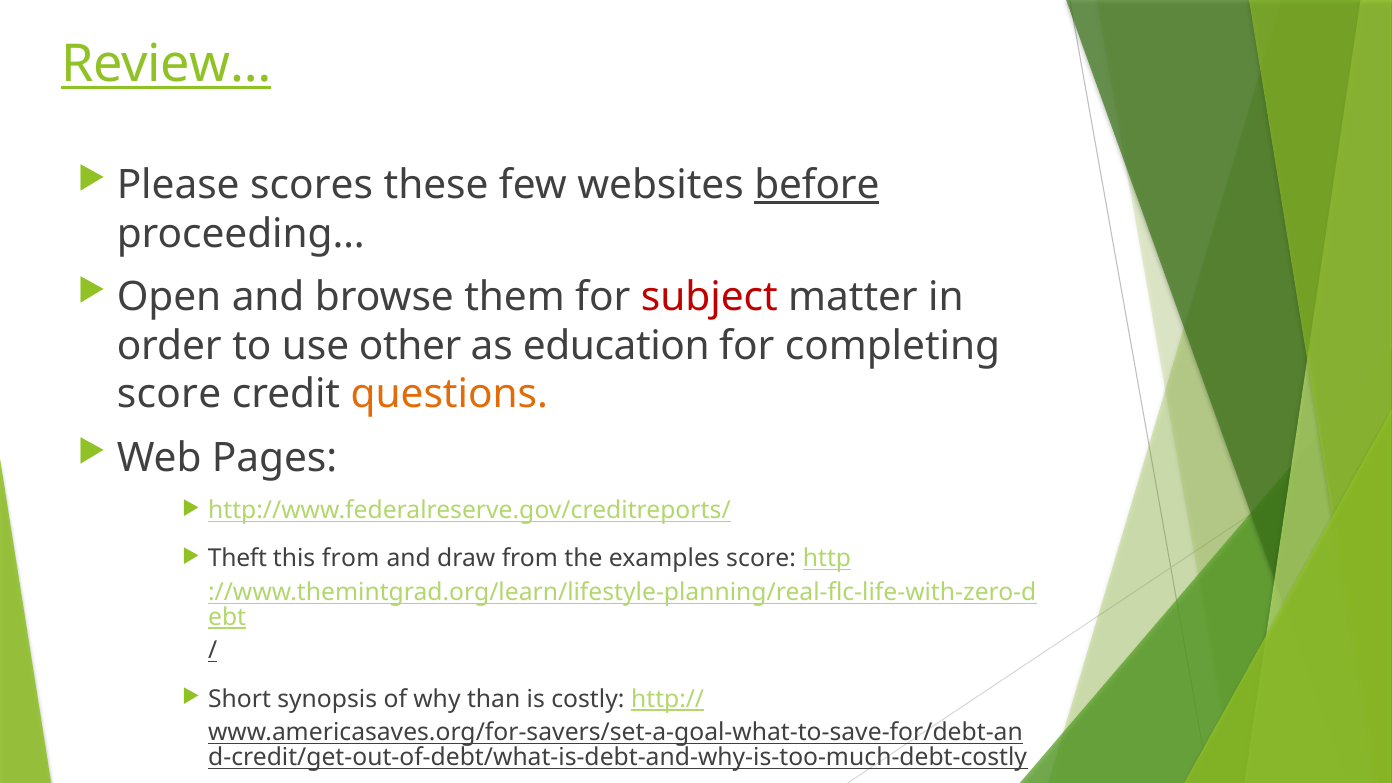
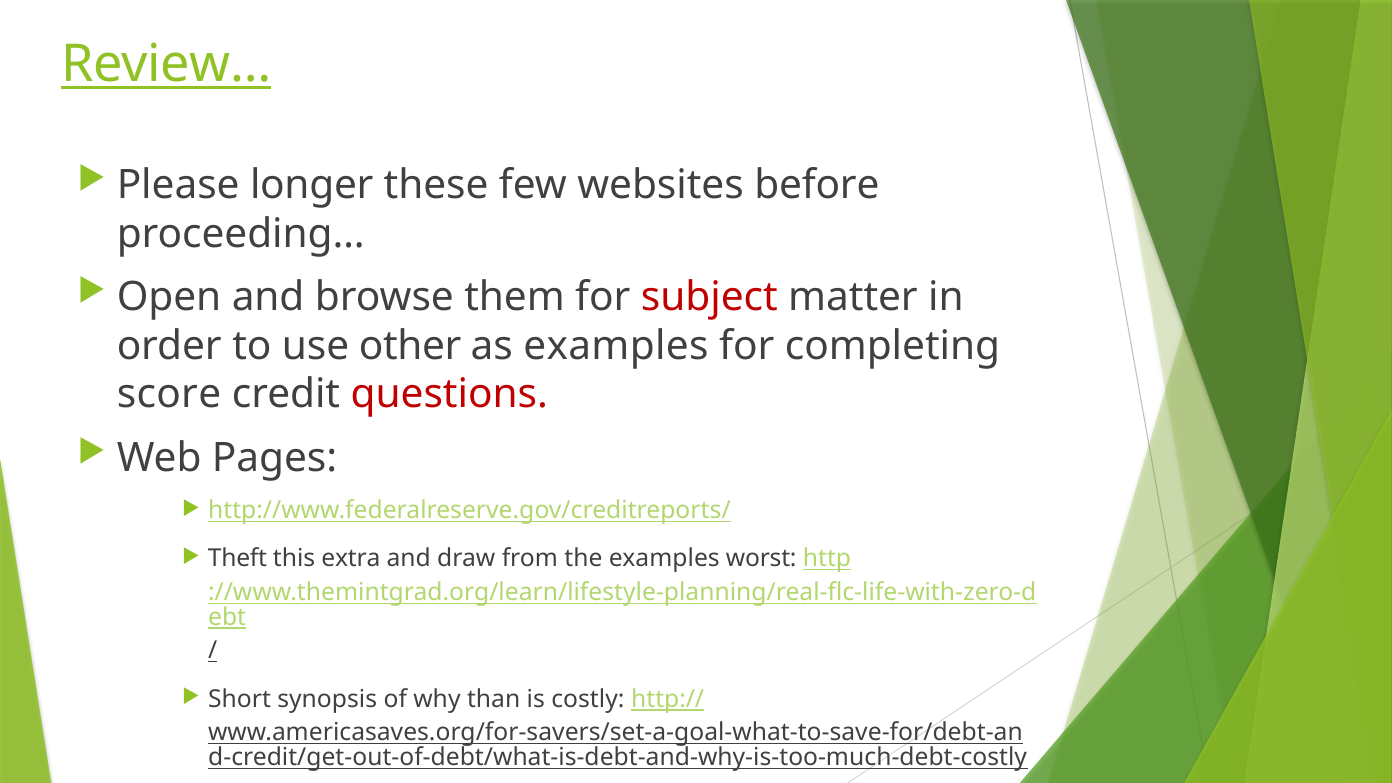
scores: scores -> longer (312, 185)
before underline: present -> none (817, 185)
as education: education -> examples (616, 346)
questions colour: orange -> red (449, 394)
this from: from -> extra (351, 558)
examples score: score -> worst (761, 558)
